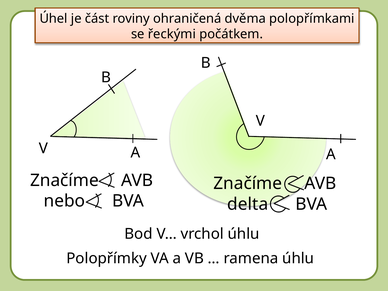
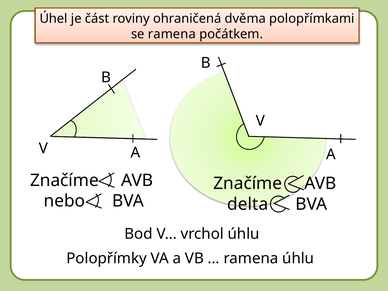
se řeckými: řeckými -> ramena (172, 34)
